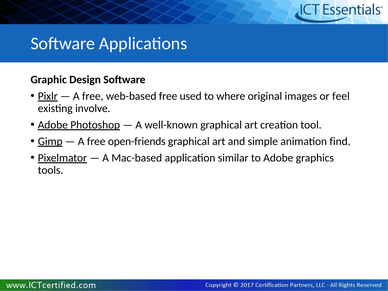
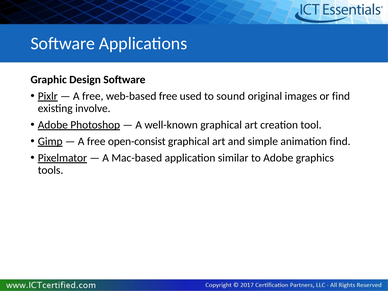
where: where -> sound (231, 96)
or feel: feel -> find (341, 96)
open-friends: open-friends -> open-consist (137, 141)
